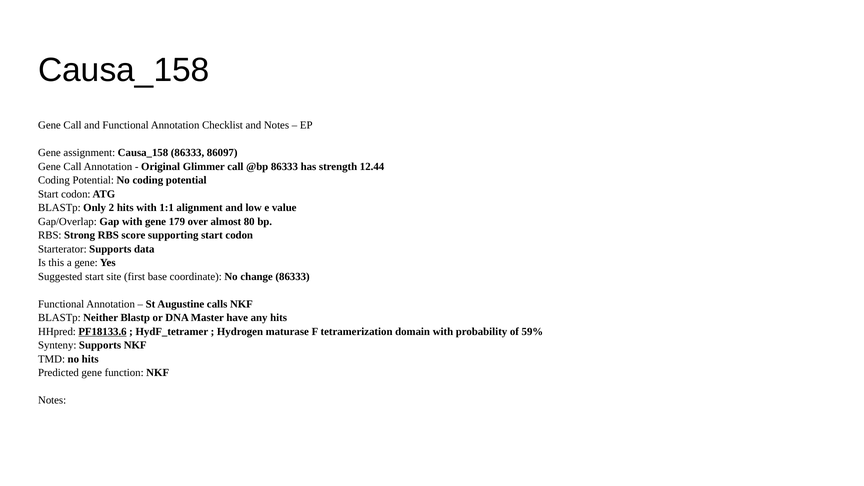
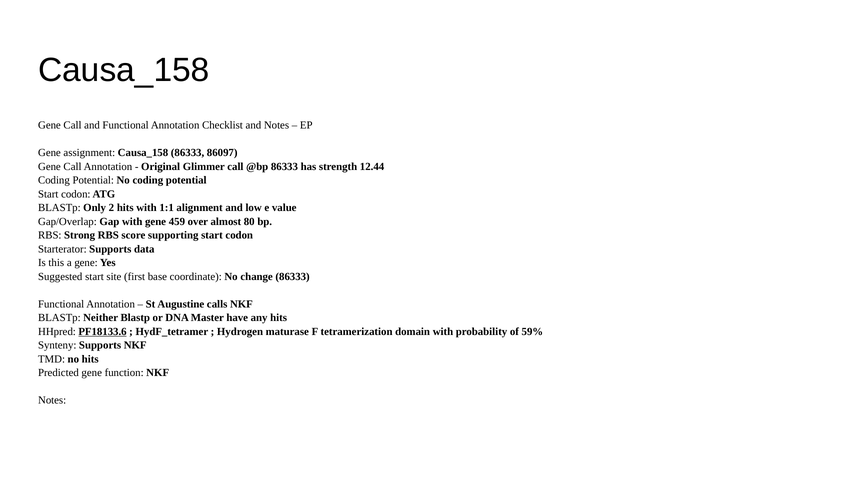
179: 179 -> 459 (177, 222)
